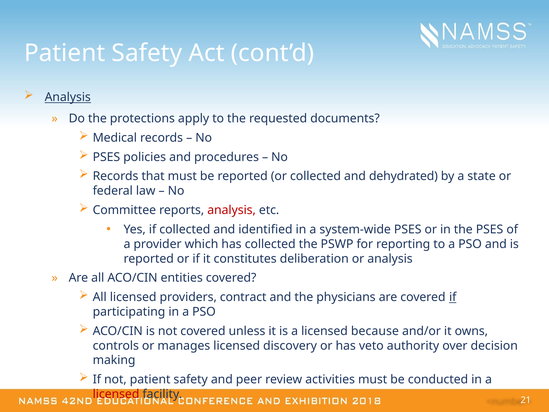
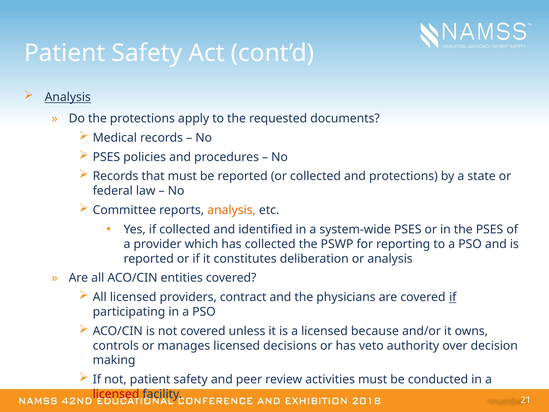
and dehydrated: dehydrated -> protections (403, 176)
analysis colour: red -> orange (232, 210)
discovery: discovery -> decisions (290, 345)
